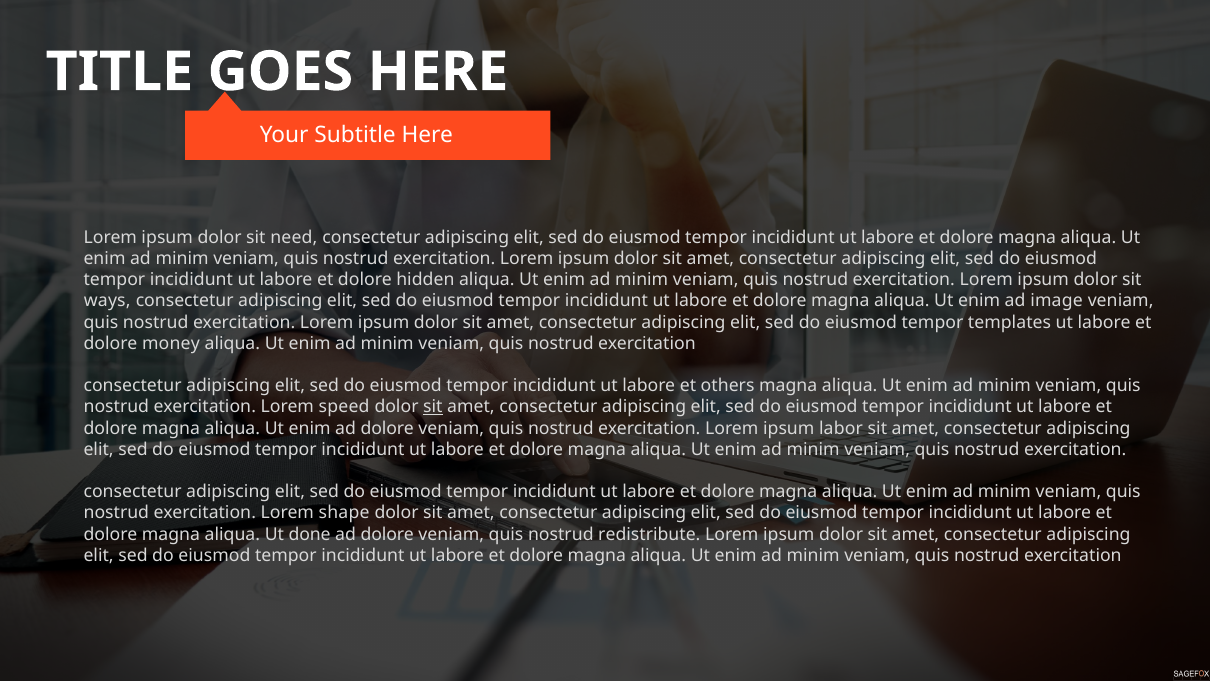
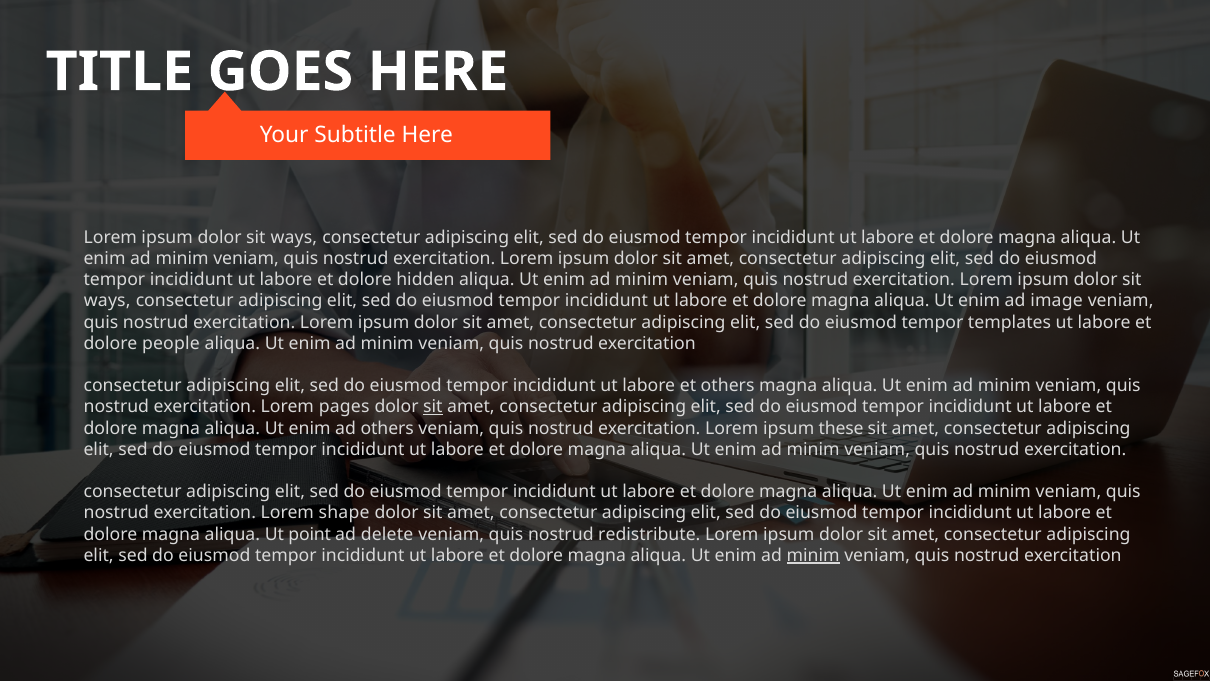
need: need -> ways (294, 237)
money: money -> people (171, 343)
speed: speed -> pages (344, 407)
enim ad dolore: dolore -> others (387, 428)
labor: labor -> these (841, 428)
done: done -> point (310, 534)
dolore: dolore -> delete (387, 534)
minim underline: none -> present (813, 555)
